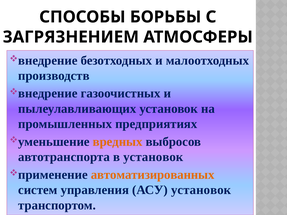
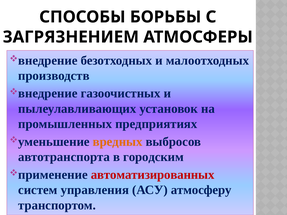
в установок: установок -> городским (153, 157)
автоматизированных colour: orange -> red (153, 175)
АСУ установок: установок -> атмосферу (201, 190)
